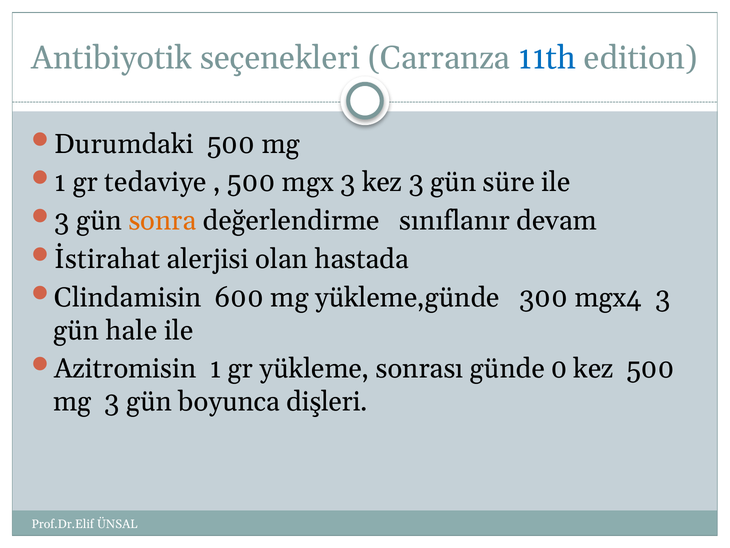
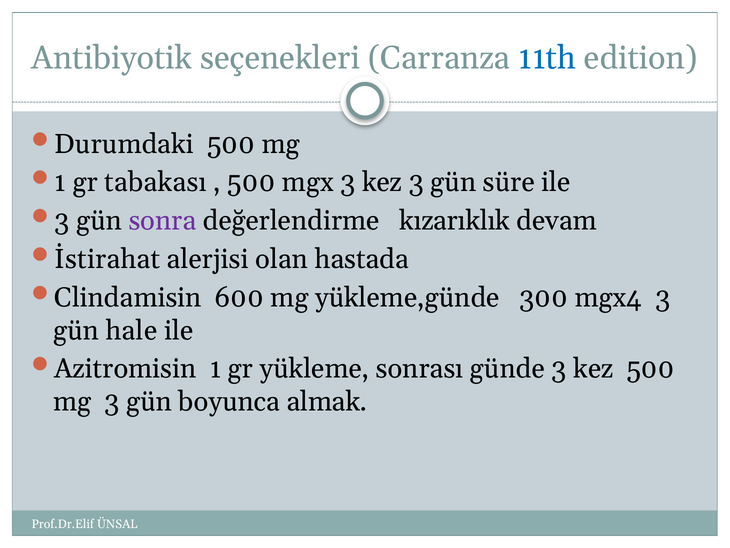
tedaviye: tedaviye -> tabakası (156, 182)
sonra colour: orange -> purple (162, 221)
sınıflanır: sınıflanır -> kızarıklık (455, 221)
günde 0: 0 -> 3 (559, 369)
dişleri: dişleri -> almak (327, 401)
